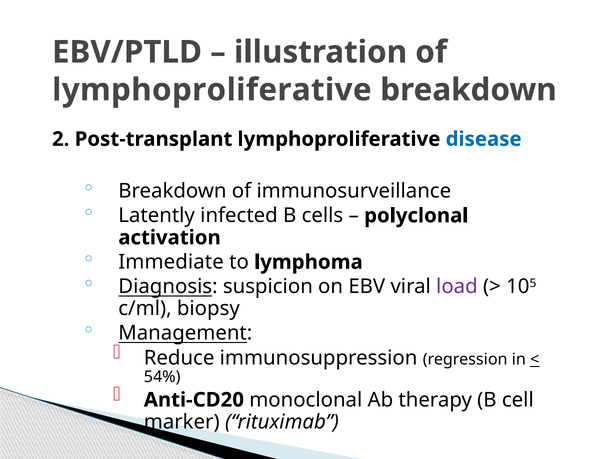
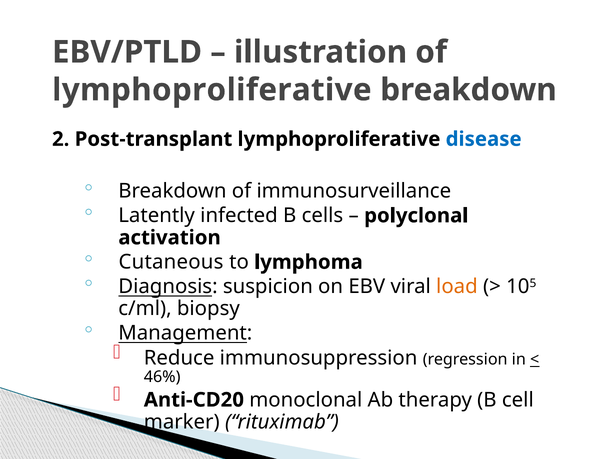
Immediate: Immediate -> Cutaneous (171, 262)
load colour: purple -> orange (457, 287)
54%: 54% -> 46% (162, 377)
